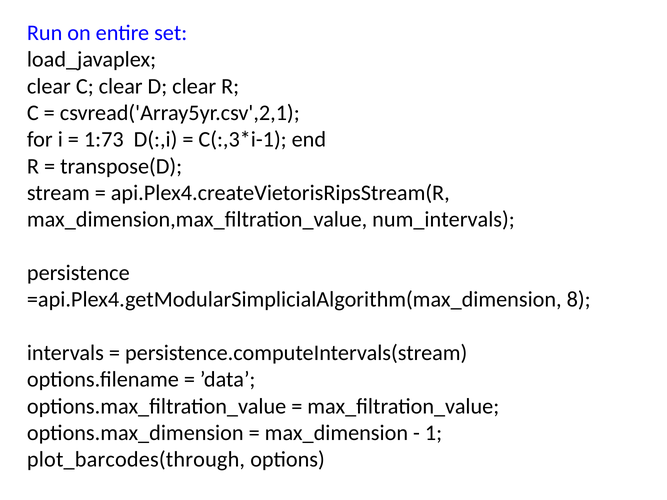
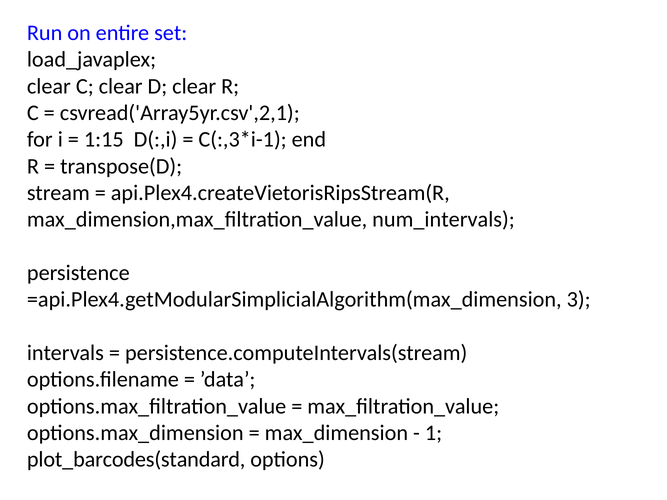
1:73: 1:73 -> 1:15 (104, 140)
8: 8 -> 3 (579, 300)
plot_barcodes(through: plot_barcodes(through -> plot_barcodes(standard (136, 460)
